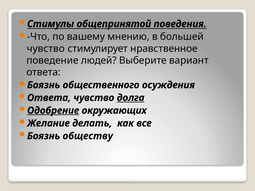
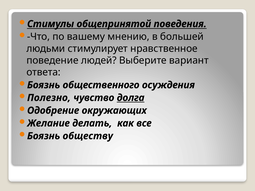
чувство: чувство -> людьми (46, 49)
Ответа: Ответа -> Полезно (49, 98)
Одобрение underline: present -> none (53, 111)
